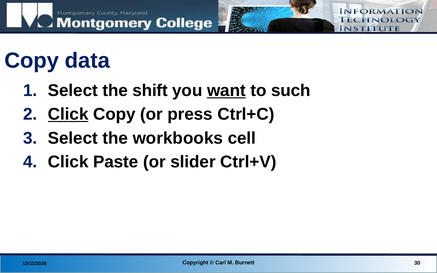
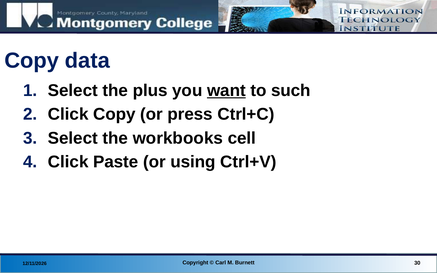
shift: shift -> plus (150, 91)
Click underline: present -> none (68, 114)
slider: slider -> using (193, 162)
